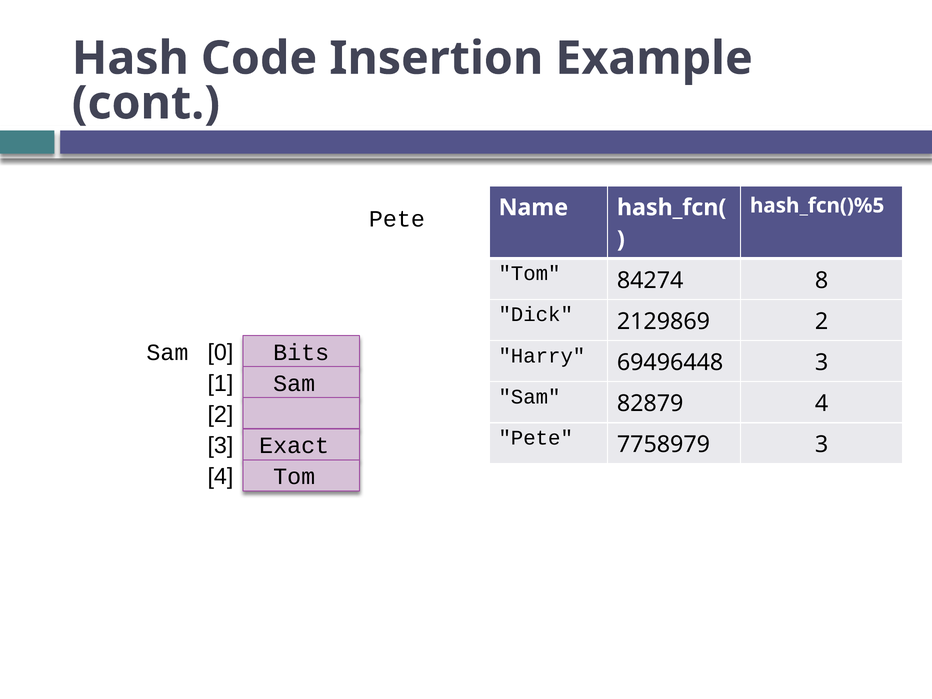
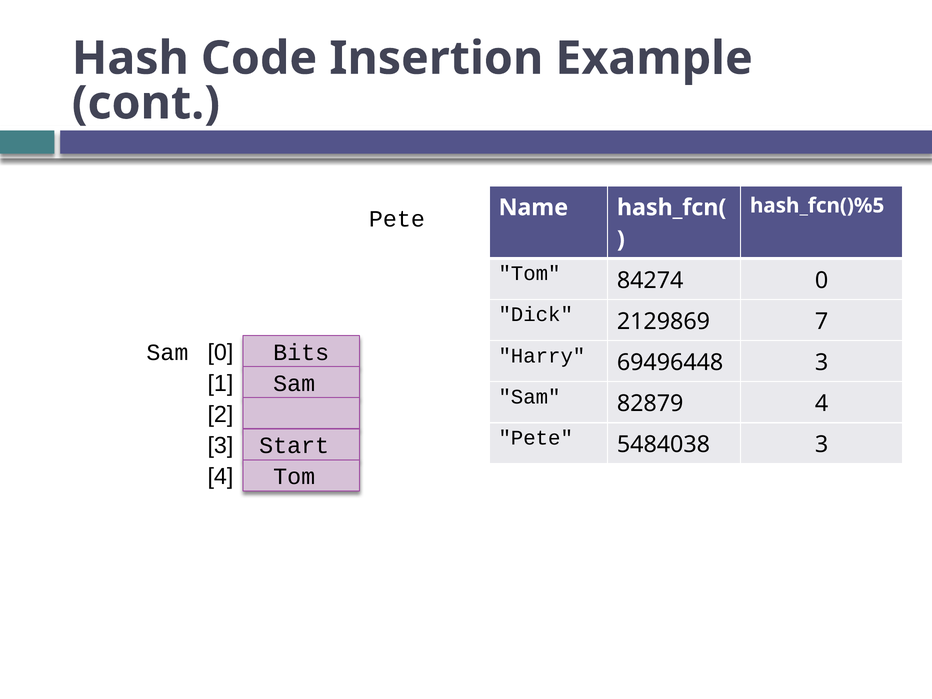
84274 8: 8 -> 0 (822, 280)
2129869 2: 2 -> 7 (822, 321)
7758979: 7758979 -> 5484038 (663, 445)
Exact: Exact -> Start (294, 446)
